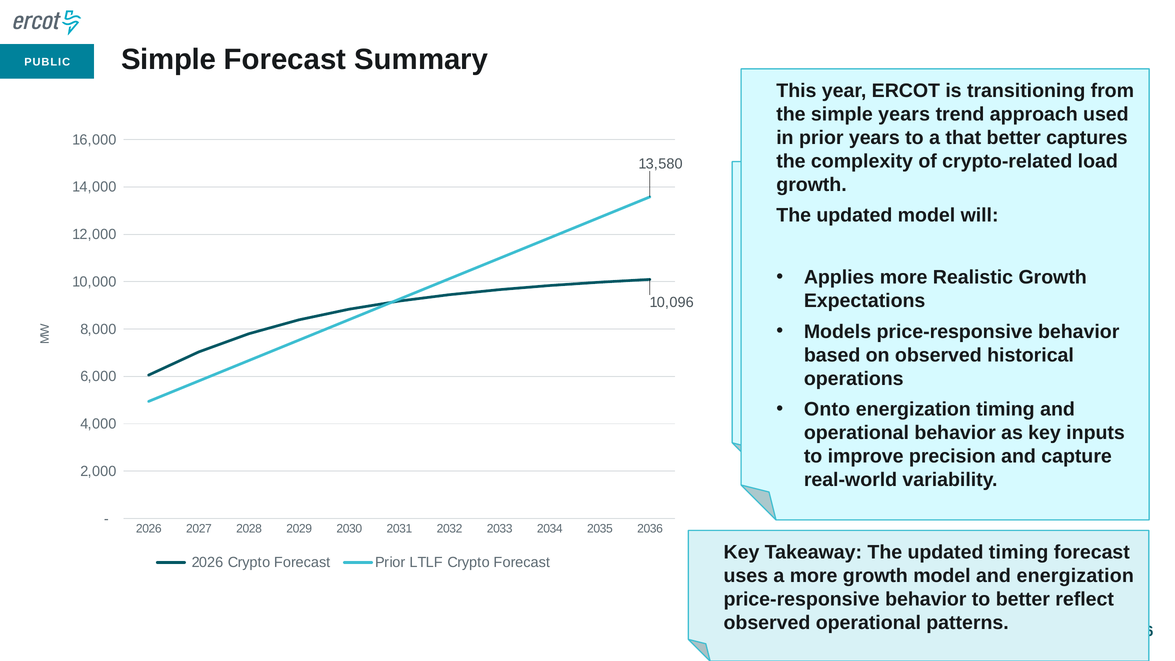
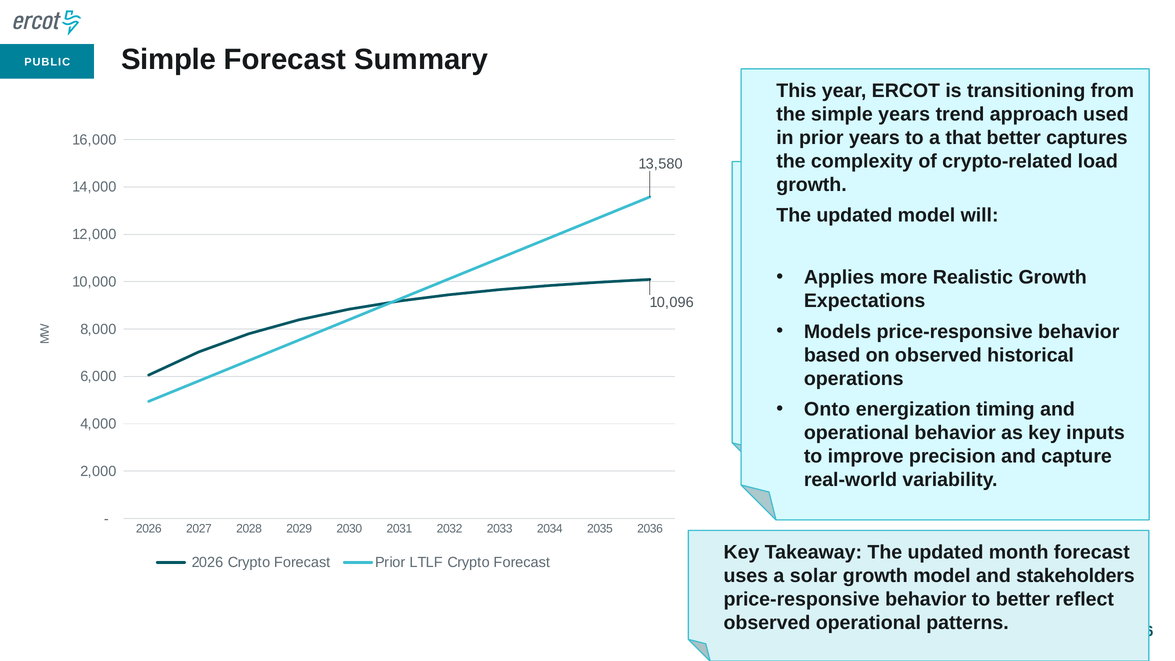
updated timing: timing -> month (1019, 552)
a more: more -> solar (813, 576)
and energization: energization -> stakeholders (1075, 576)
